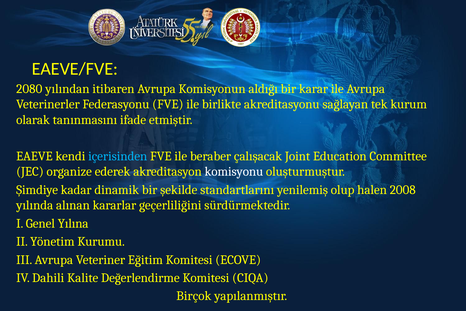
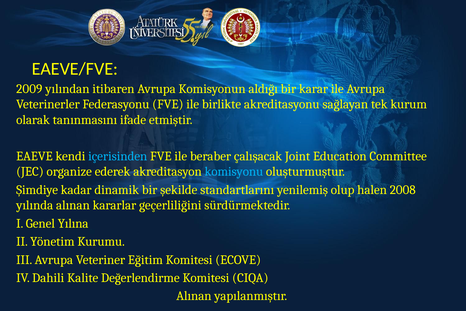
2080: 2080 -> 2009 (29, 89)
komisyonu colour: white -> light blue (234, 172)
Birçok: Birçok -> Alınan (194, 296)
